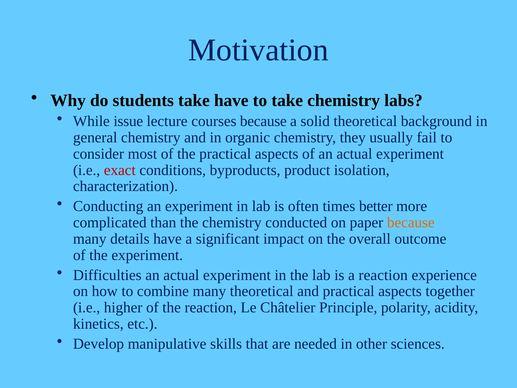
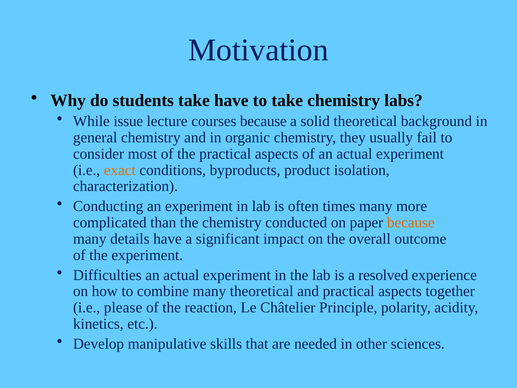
exact colour: red -> orange (120, 170)
times better: better -> many (376, 206)
a reaction: reaction -> resolved (383, 275)
higher: higher -> please (123, 307)
